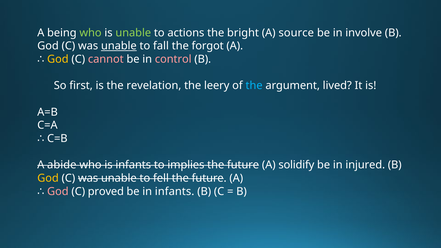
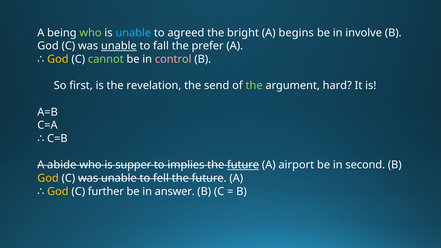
unable colour: light green -> light blue (133, 33)
actions: actions -> agreed (186, 33)
source: source -> begins (296, 33)
forgot: forgot -> prefer (208, 46)
cannot colour: pink -> light green (106, 59)
leery: leery -> send (217, 86)
the colour: light blue -> light green (254, 86)
lived: lived -> hard (337, 86)
is infants: infants -> supper (133, 165)
future underline: none -> present (243, 165)
solidify: solidify -> airport (296, 165)
injured: injured -> second (365, 165)
God colour: pink -> yellow (58, 192)
proved: proved -> further (106, 192)
in infants: infants -> answer (175, 192)
